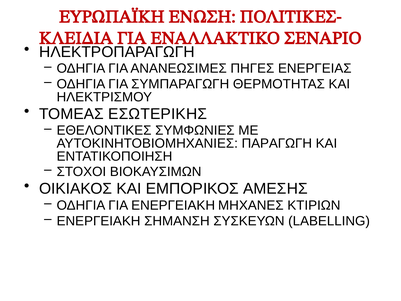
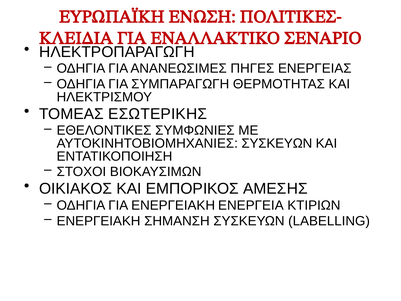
ΑΥΤΟΚΙΝΗΤΟΒΙΟΜΗΧΑΝΙΕΣ ΠΑΡΑΓΩΓΗ: ΠΑΡΑΓΩΓΗ -> ΣΥΣΚΕΥΩΝ (277, 143)
ΜΗΧΑΝΕΣ: ΜΗΧΑΝΕΣ -> ΕΝΕΡΓΕΙΑ (251, 205)
